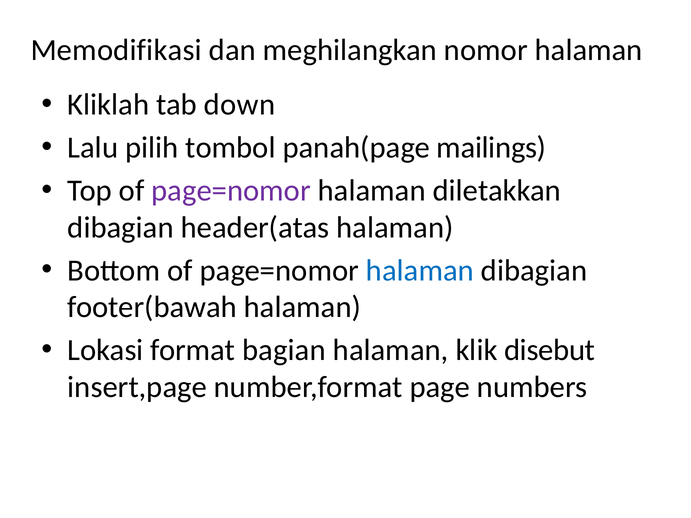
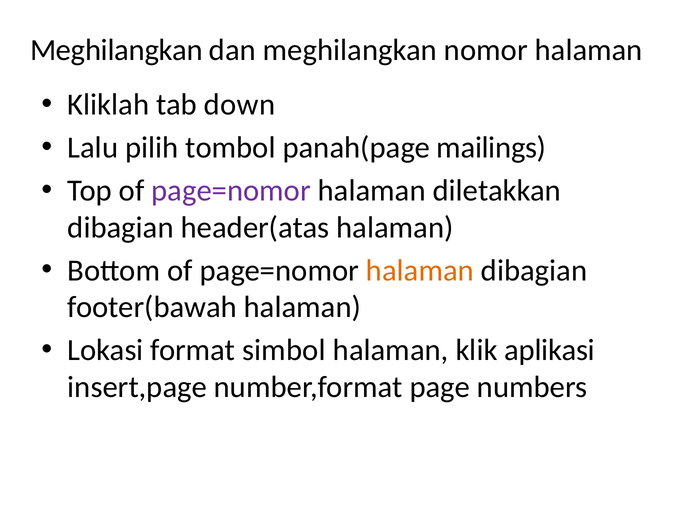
Memodifikasi: Memodifikasi -> Meghilangkan (116, 50)
halaman colour: blue -> orange (420, 271)
bagian: bagian -> simbol (284, 350)
disebut: disebut -> aplikasi (550, 350)
